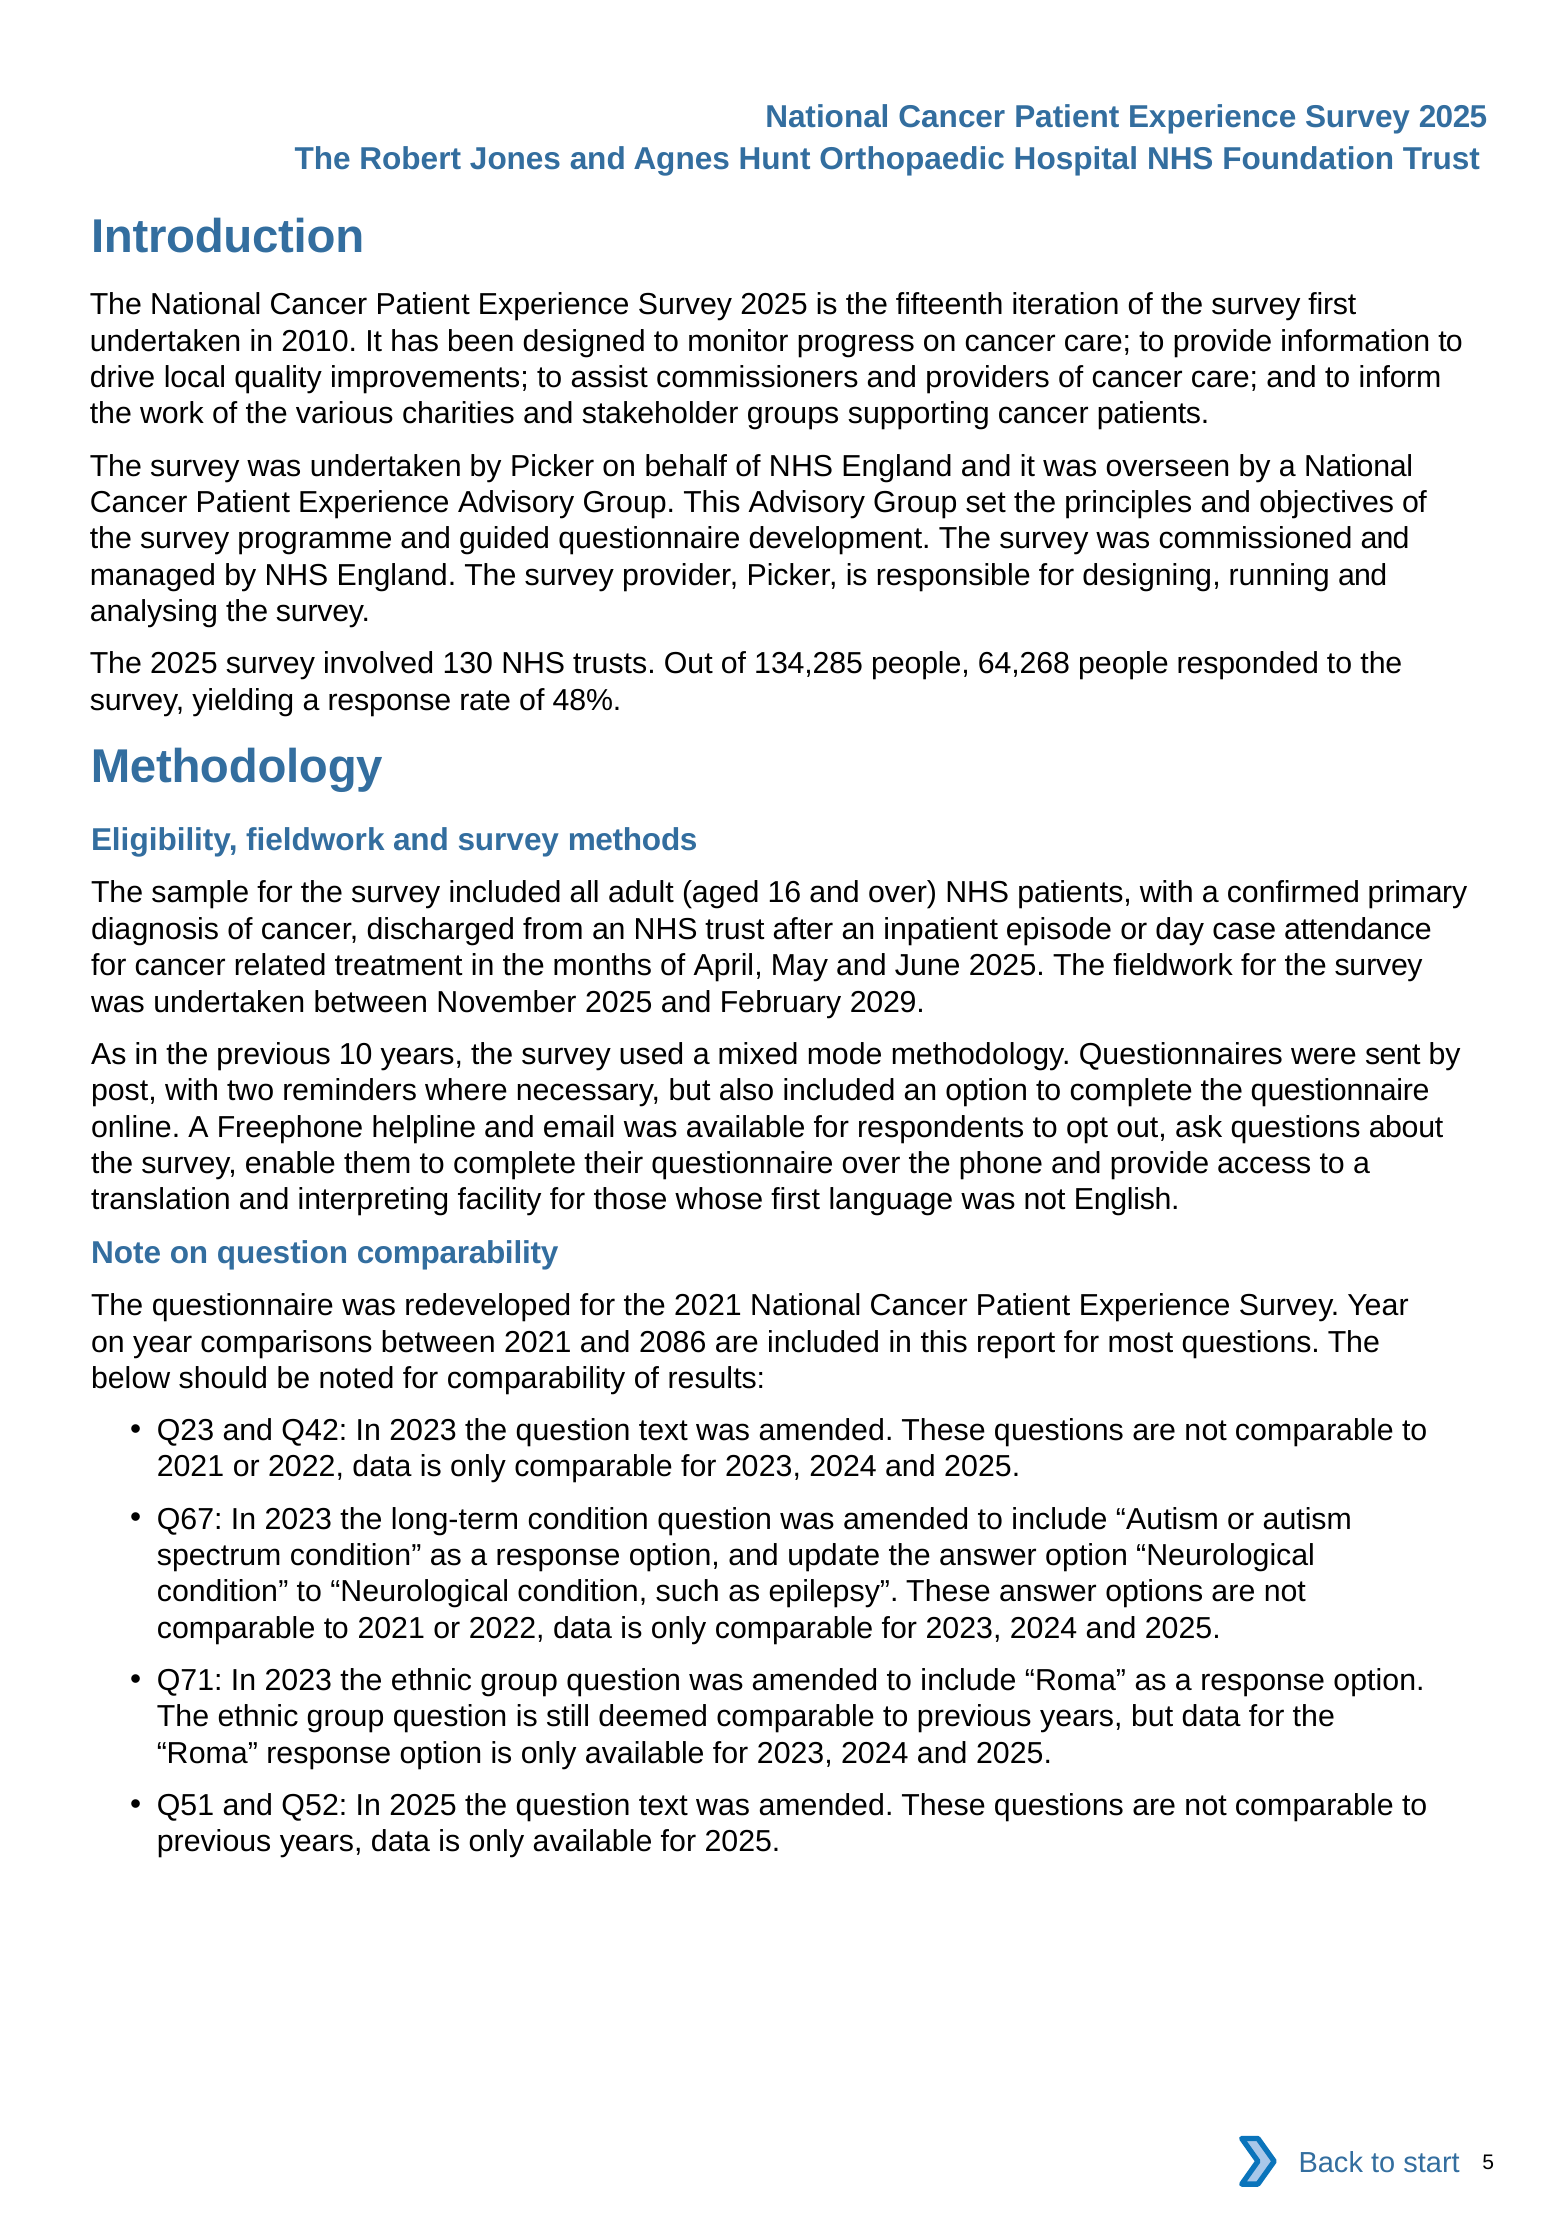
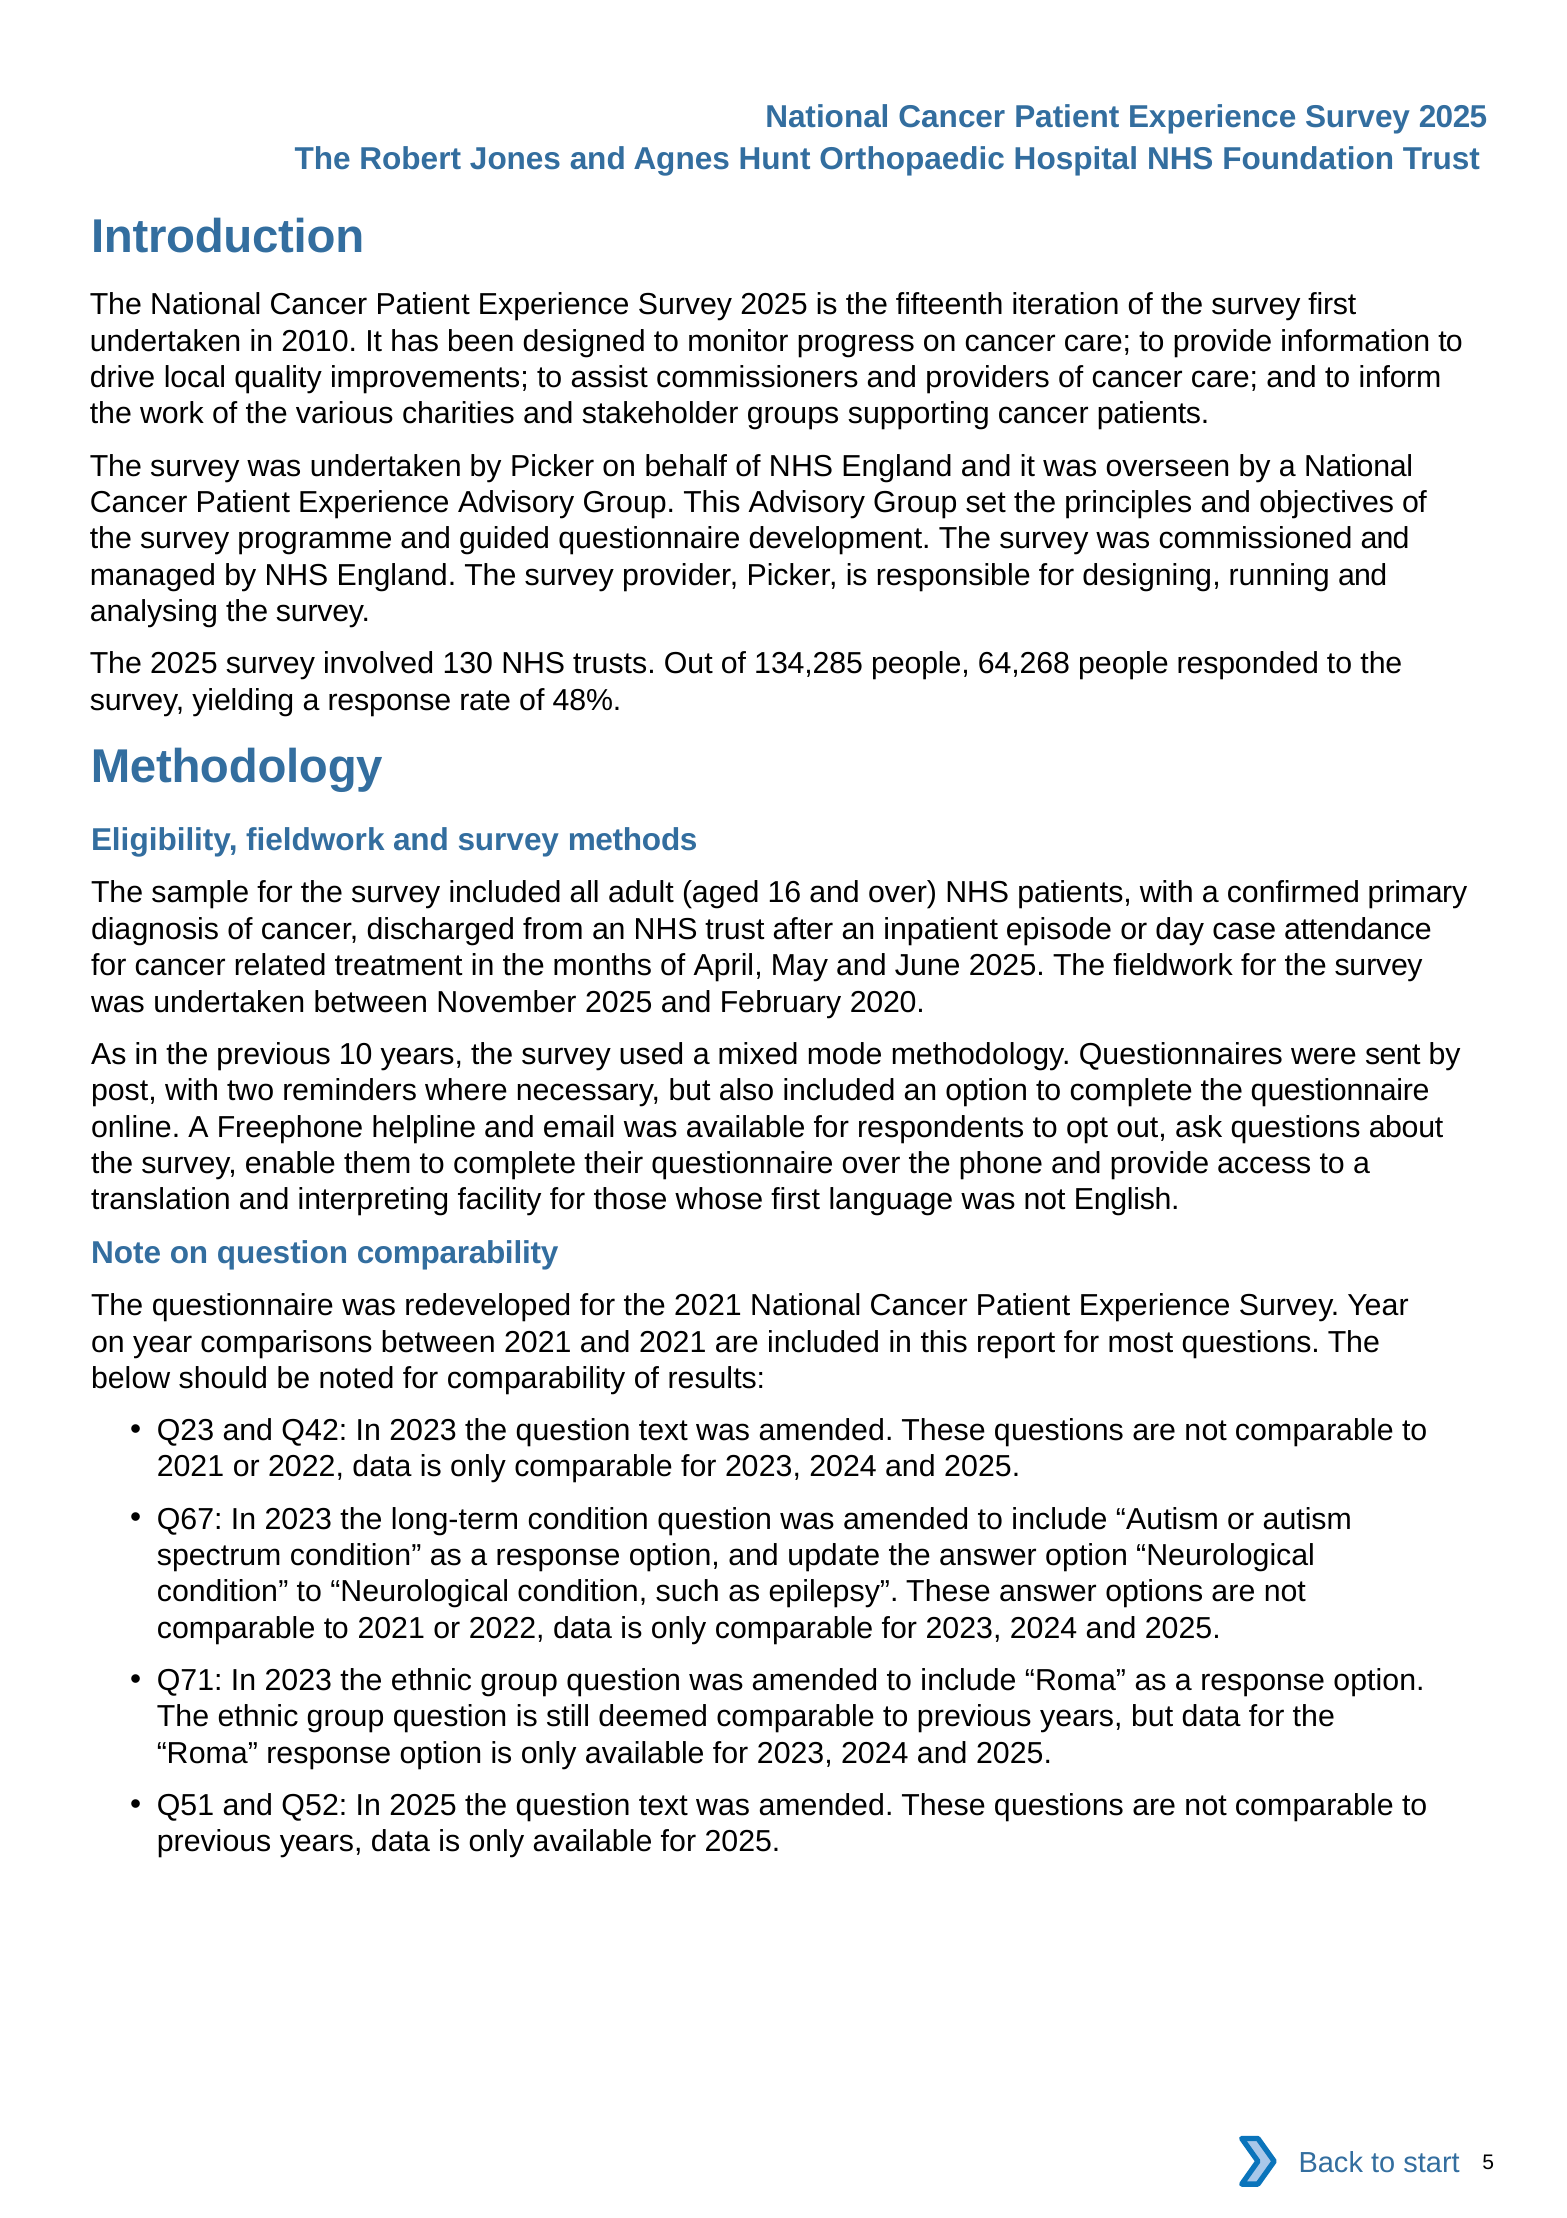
2029: 2029 -> 2020 (887, 1002)
and 2086: 2086 -> 2021 (673, 1342)
